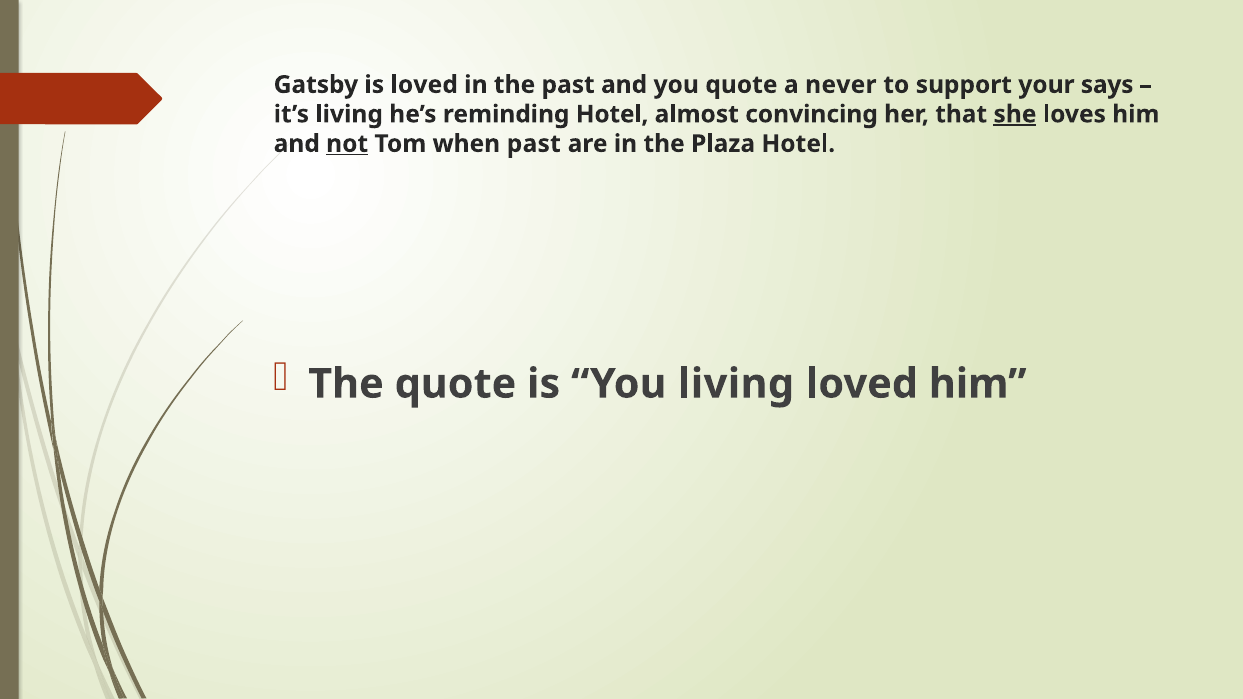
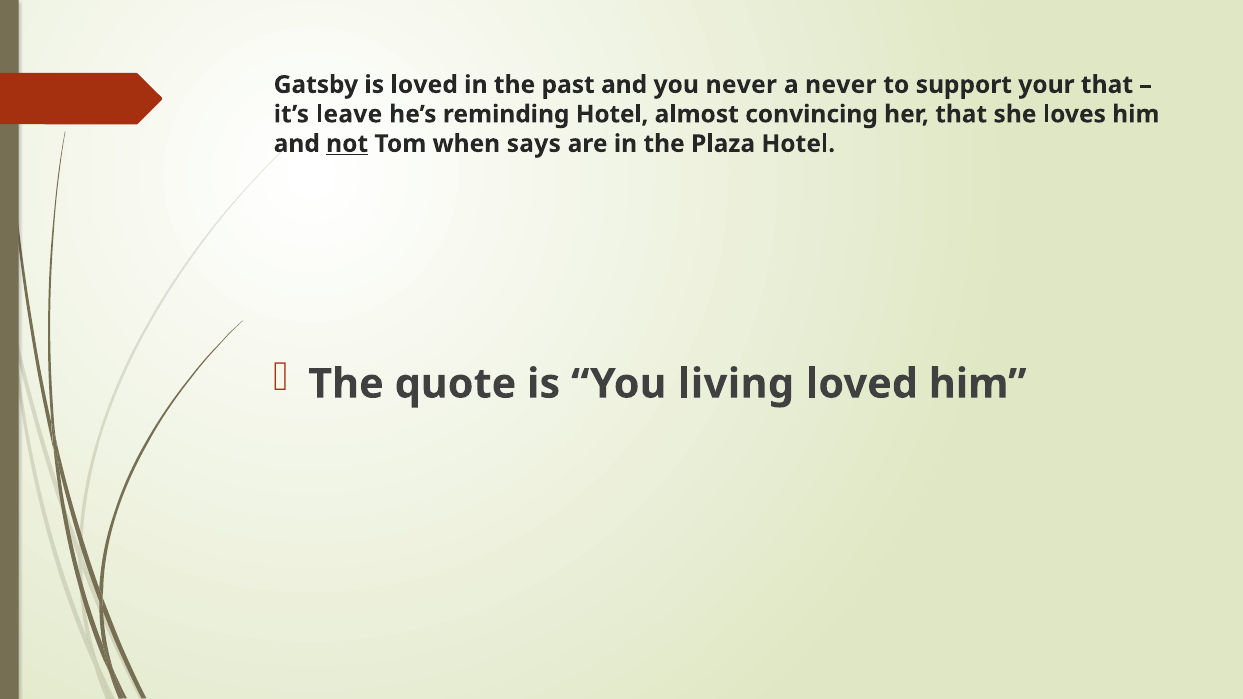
you quote: quote -> never (741, 85)
your says: says -> that (1107, 85)
it’s living: living -> leave (349, 114)
she underline: present -> none (1015, 114)
when past: past -> says (534, 144)
